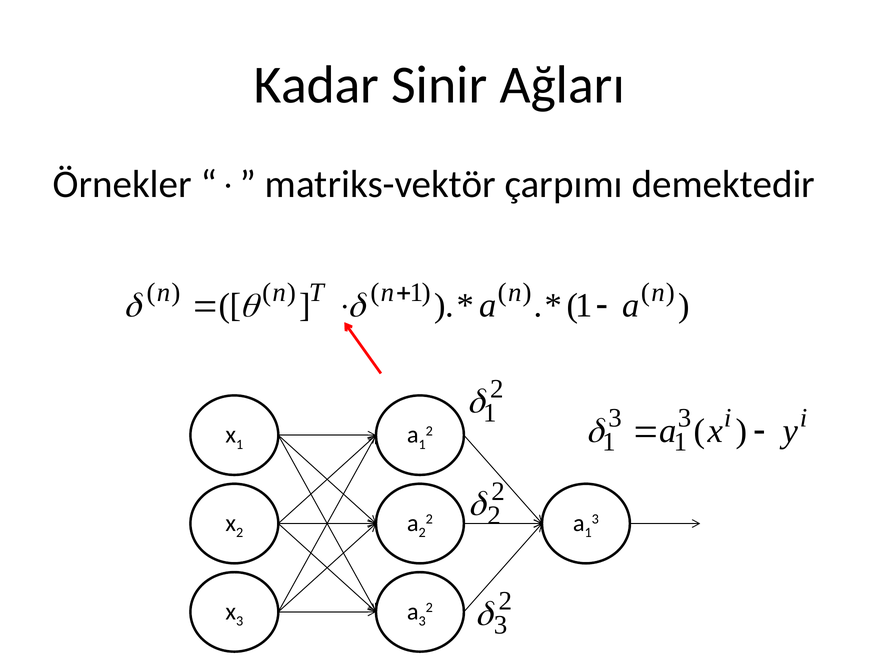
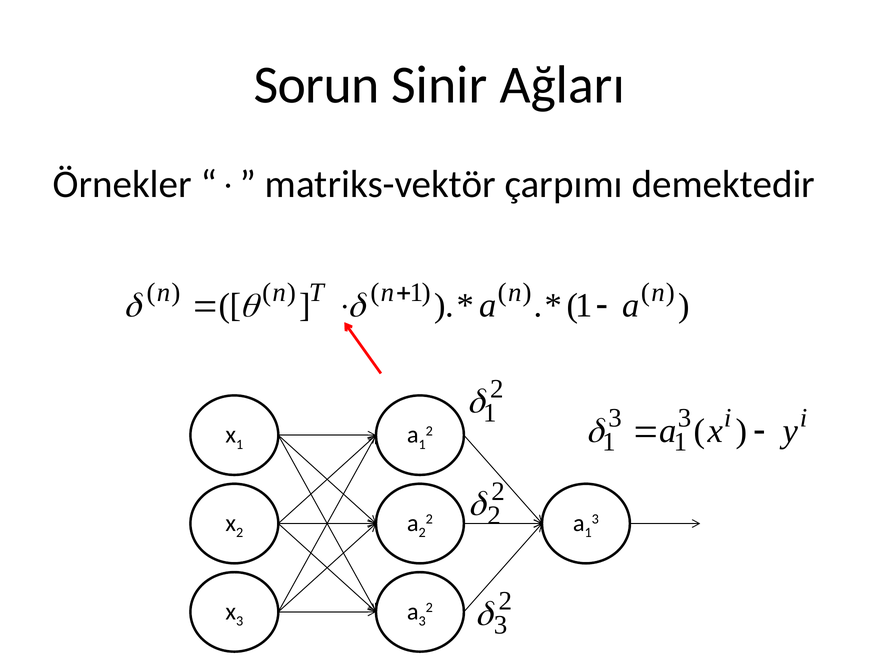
Kadar: Kadar -> Sorun (317, 85)
